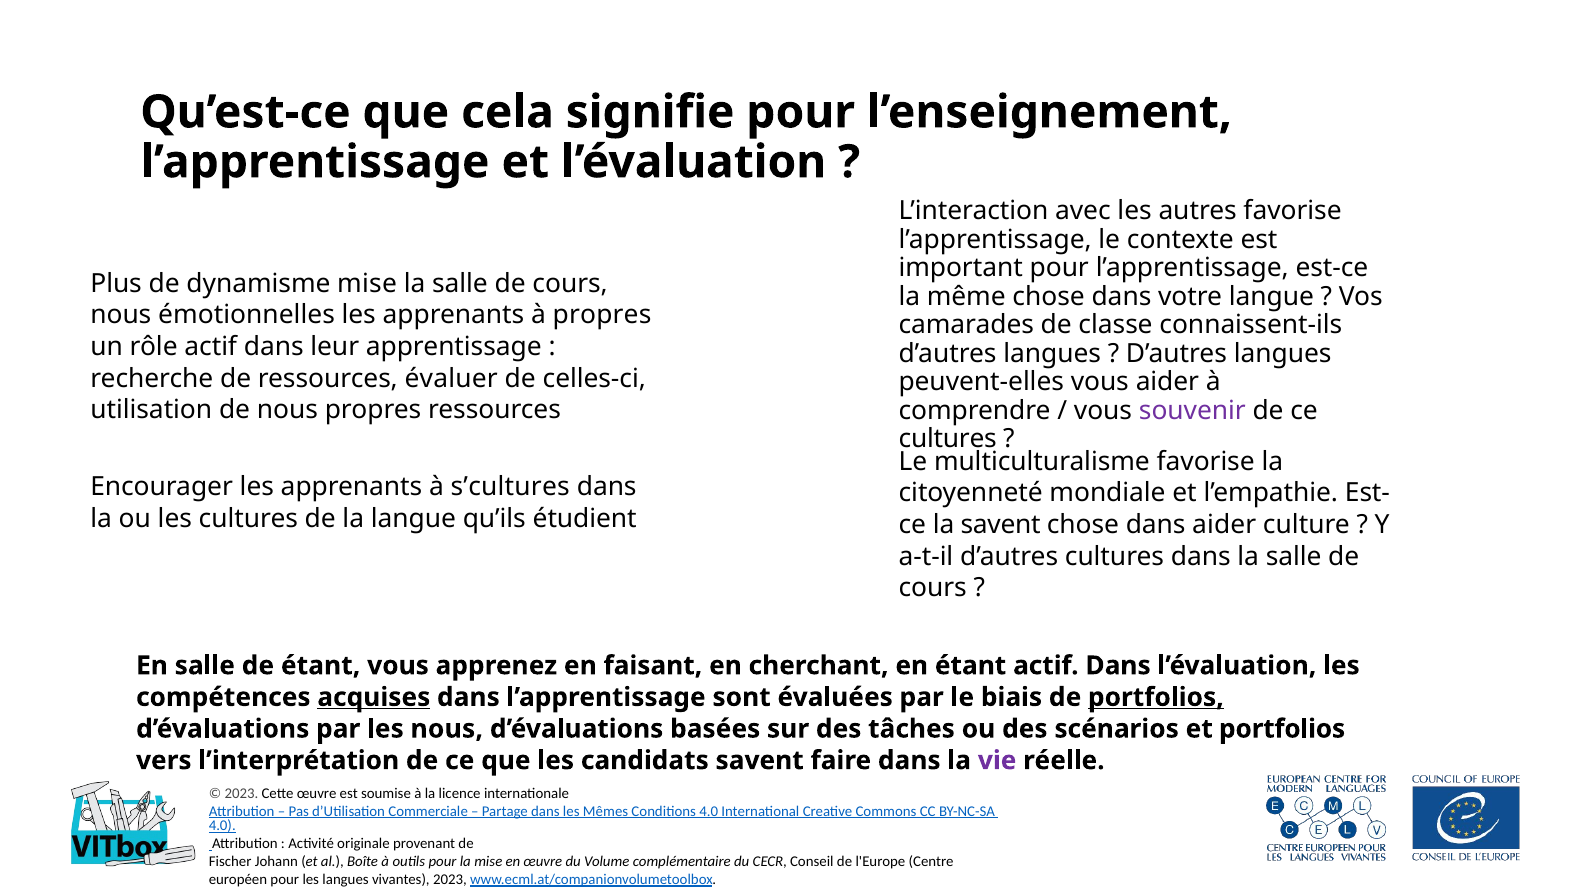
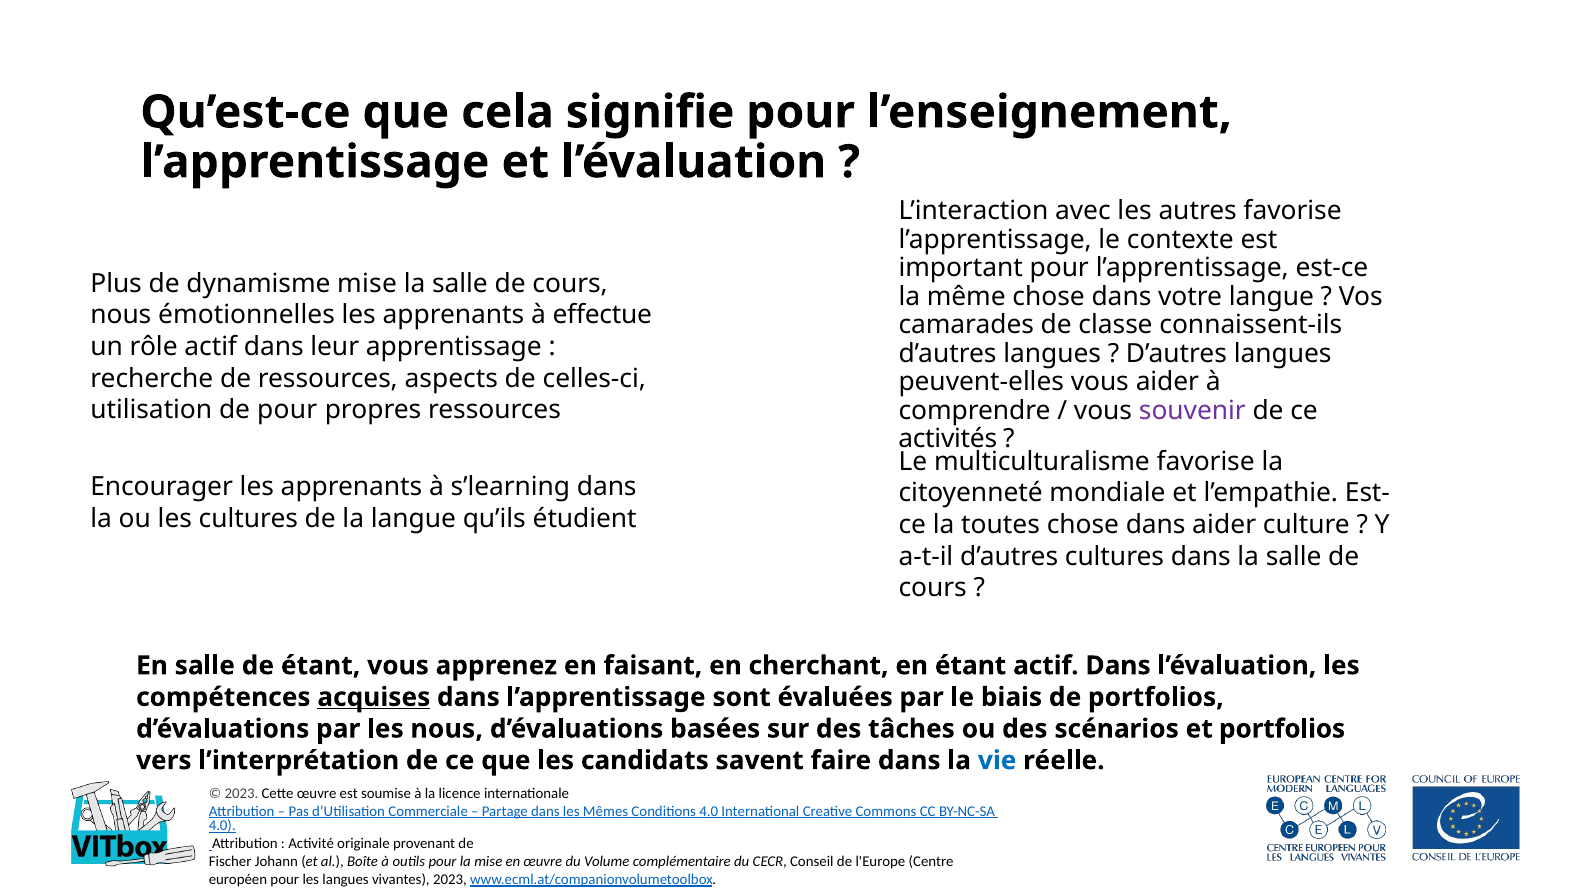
à propres: propres -> effectue (602, 315)
évaluer: évaluer -> aspects (451, 379)
de nous: nous -> pour (287, 410)
cultures: cultures -> activités (948, 439)
s’cultures: s’cultures -> s’learning (510, 487)
la savent: savent -> toutes (1001, 525)
portfolios underline: present -> none (1156, 698)
vie colour: purple -> blue (997, 761)
